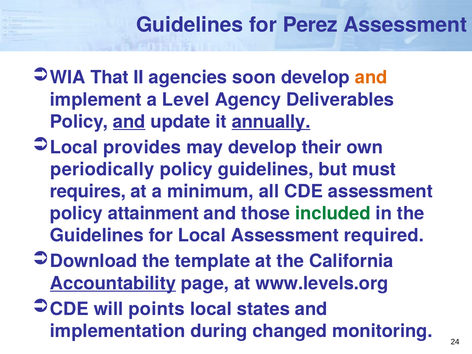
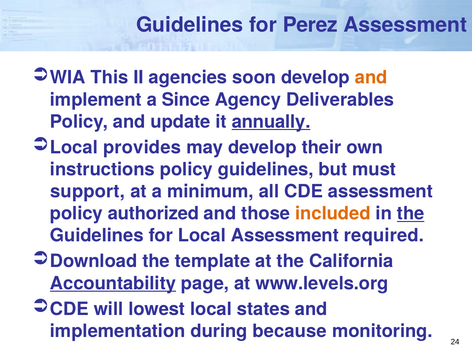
That: That -> This (109, 78)
Level: Level -> Since (186, 100)
and underline: present -> none (129, 122)
periodically: periodically -> instructions (102, 169)
requires: requires -> support (88, 191)
attainment: attainment -> authorized (153, 214)
included colour: green -> orange (333, 214)
the underline: none -> present (411, 214)
points: points -> lowest (157, 309)
changed: changed -> because (290, 331)
